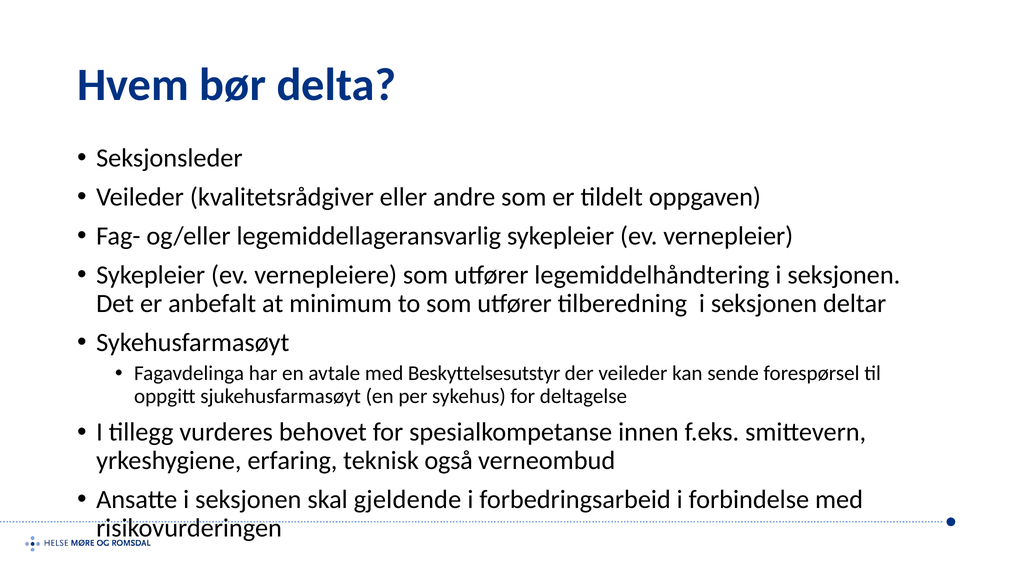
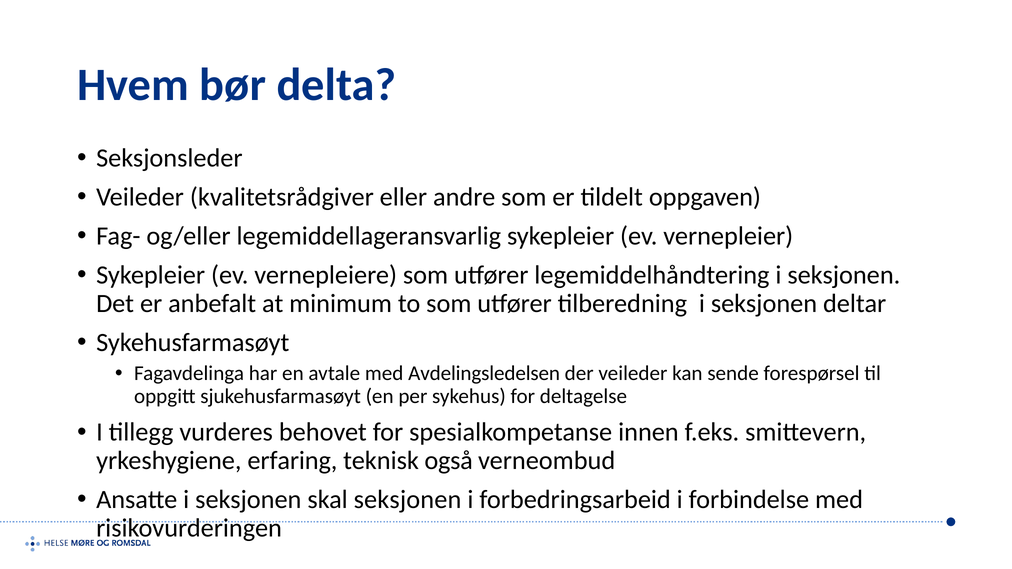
Beskyttelsesutstyr: Beskyttelsesutstyr -> Avdelingsledelsen (484, 374)
skal gjeldende: gjeldende -> seksjonen (408, 500)
